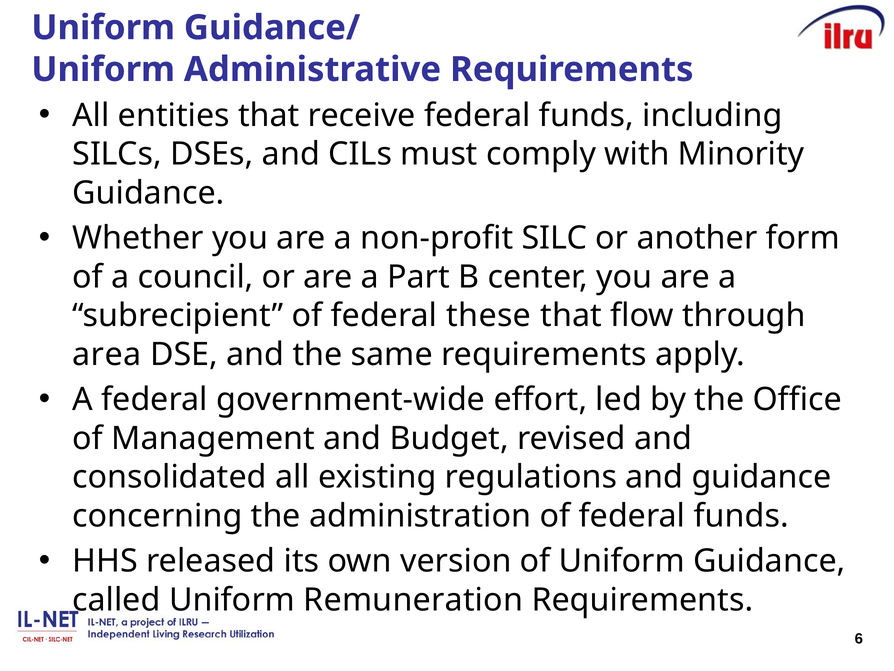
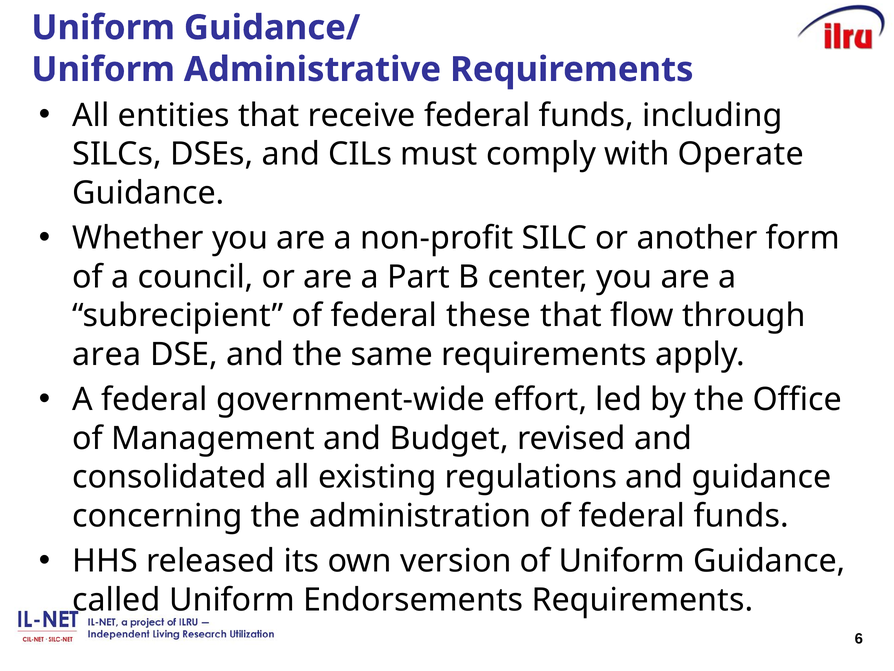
Minority: Minority -> Operate (741, 154)
Remuneration: Remuneration -> Endorsements (413, 599)
